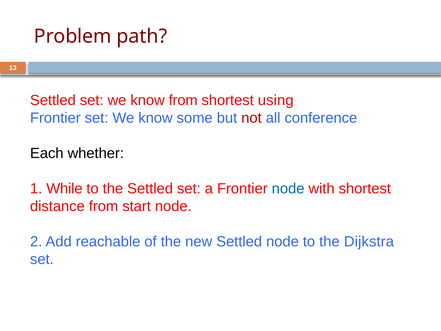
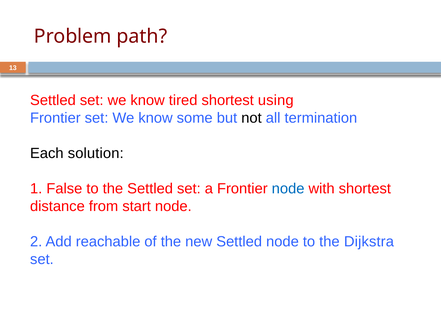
know from: from -> tired (183, 100)
not colour: red -> black (251, 118)
conference: conference -> termination (321, 118)
whether: whether -> solution (96, 153)
While: While -> False (64, 188)
